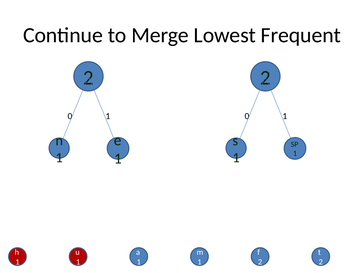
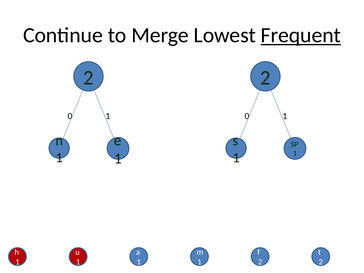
Frequent underline: none -> present (301, 35)
